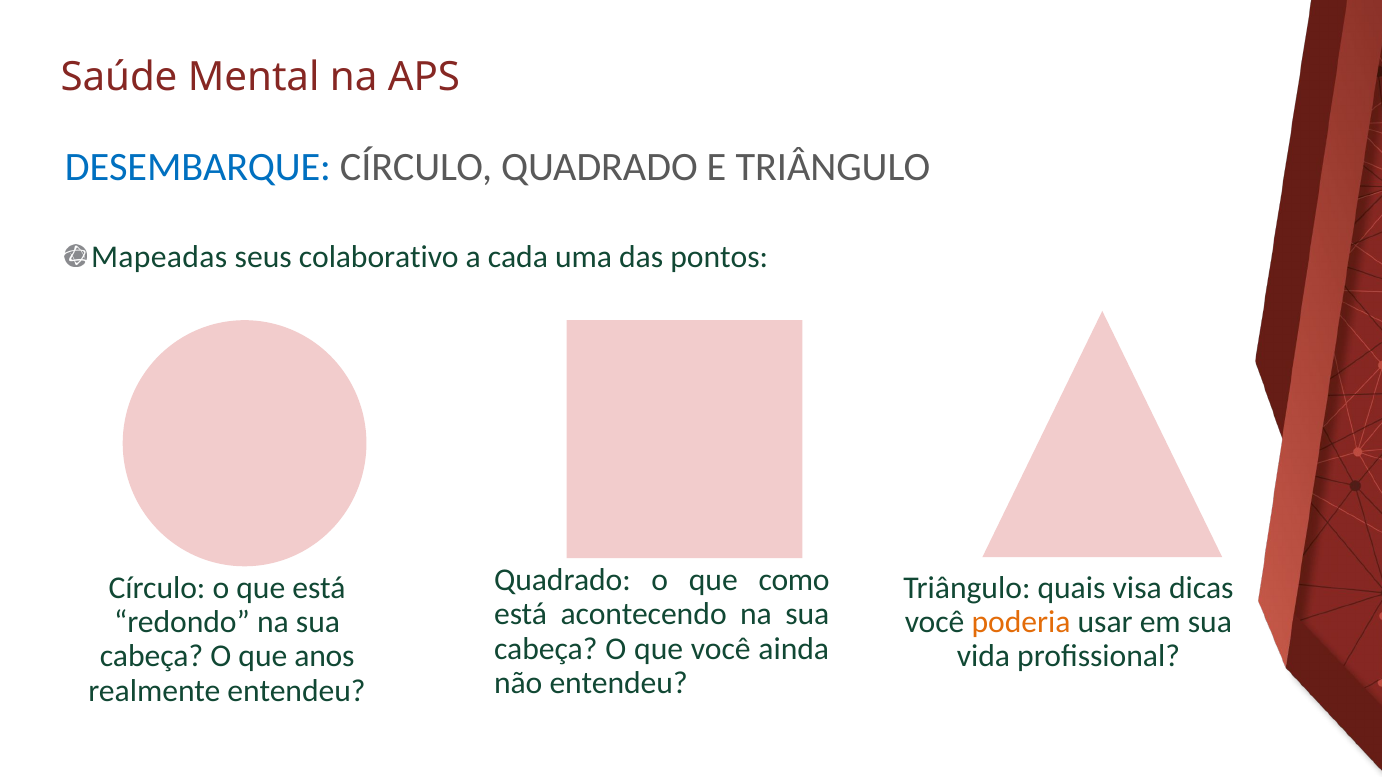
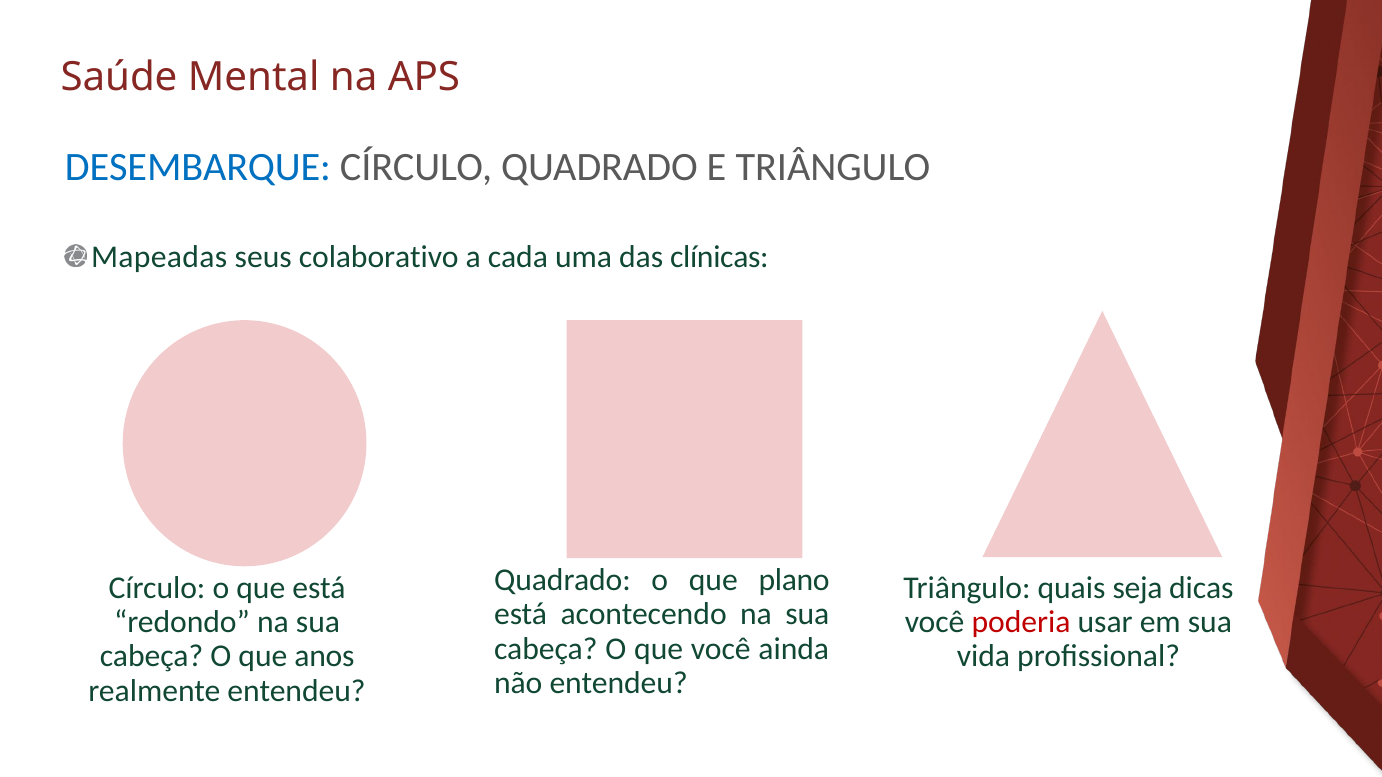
pontos: pontos -> clínicas (719, 257)
como: como -> plano (794, 581)
visa: visa -> seja (1137, 588)
poderia colour: orange -> red (1021, 623)
